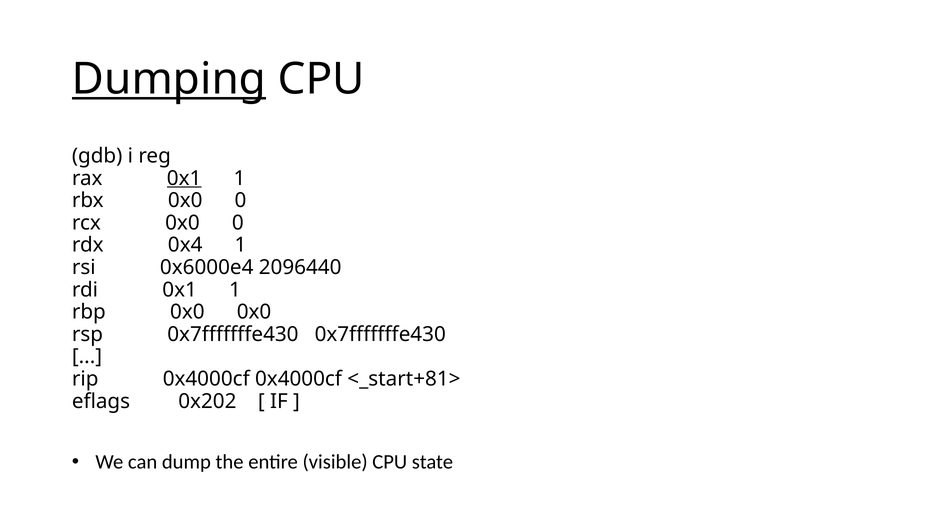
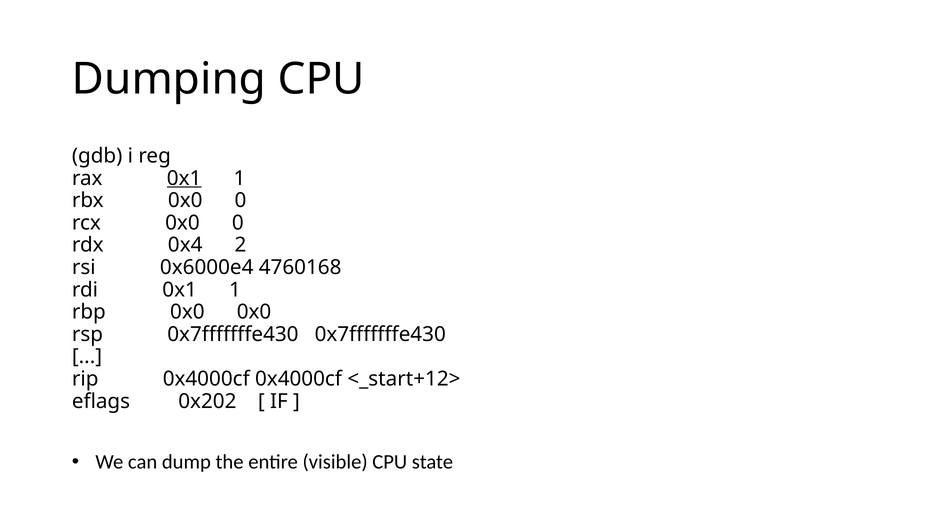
Dumping underline: present -> none (169, 79)
0x4 1: 1 -> 2 (240, 245)
2096440: 2096440 -> 4760168 (300, 267)
<_start+81>: <_start+81> -> <_start+12> (404, 379)
